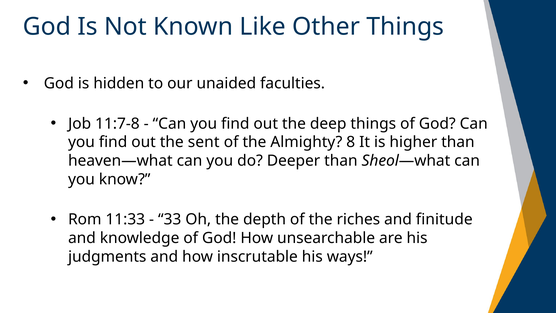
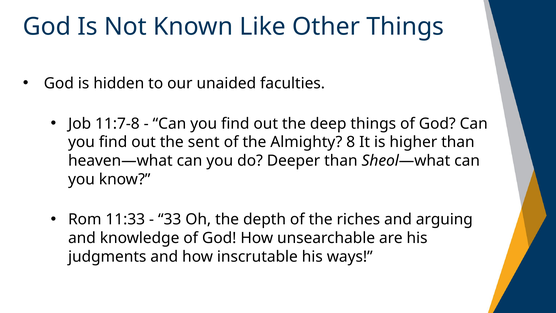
finitude: finitude -> arguing (444, 219)
